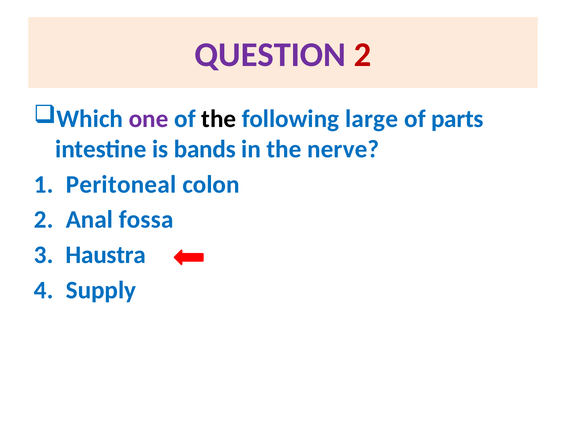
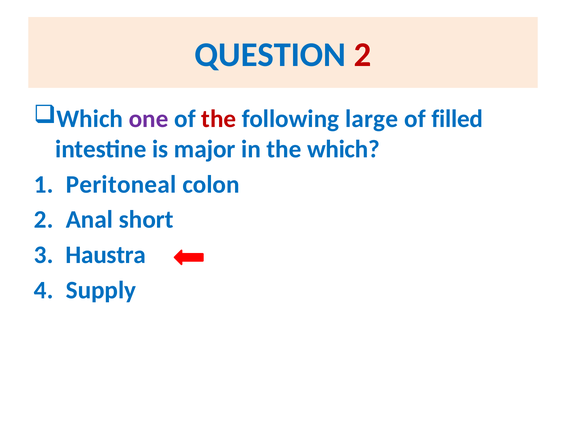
QUESTION colour: purple -> blue (270, 55)
the colour: black -> red (219, 119)
parts: parts -> filled (457, 119)
bands: bands -> major (205, 149)
the nerve: nerve -> which (343, 149)
fossa: fossa -> short (146, 219)
